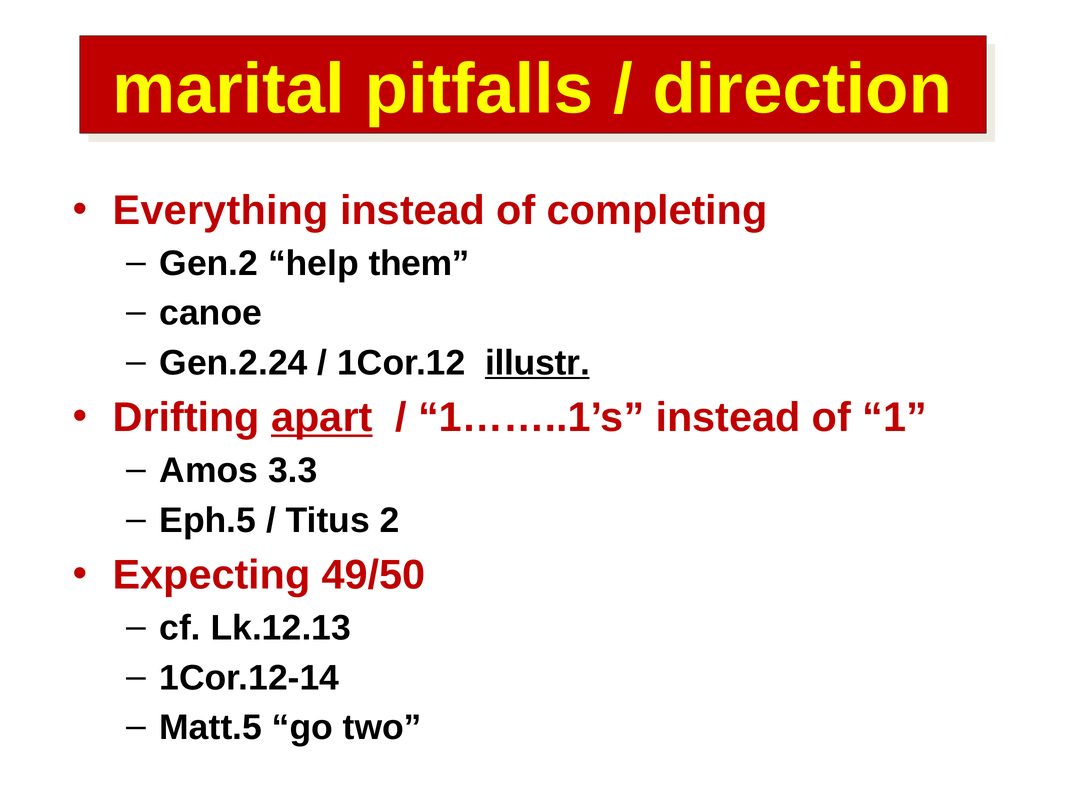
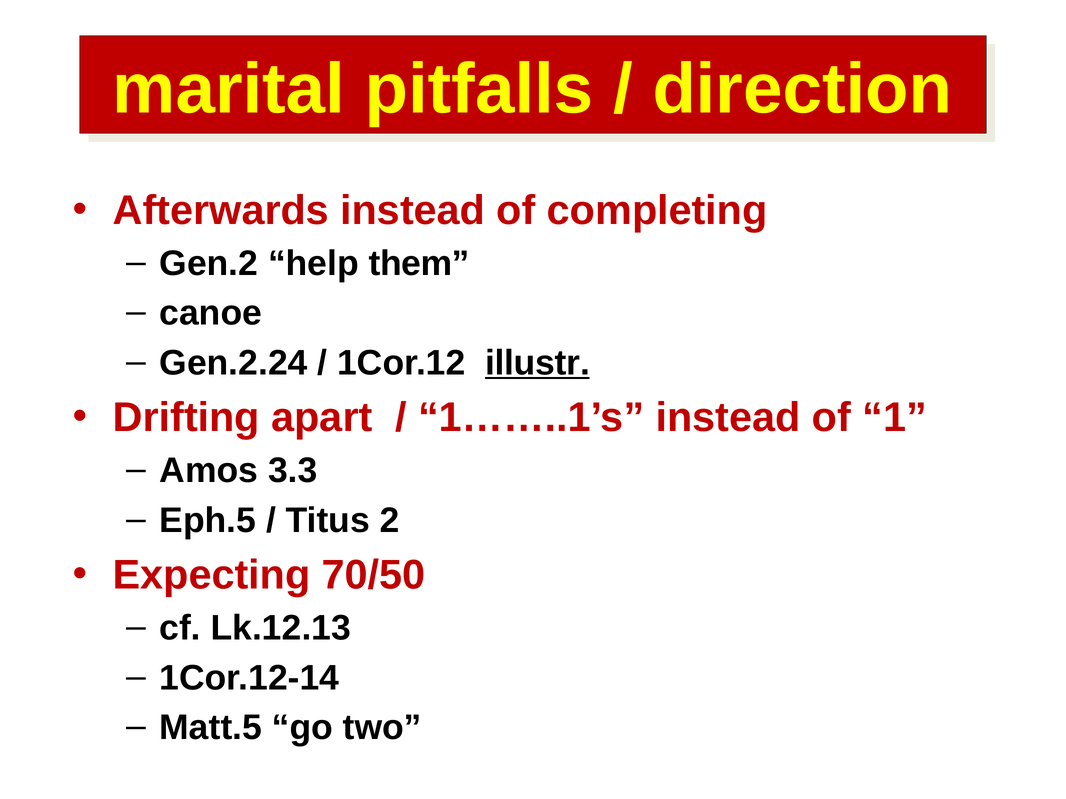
Everything: Everything -> Afterwards (221, 211)
apart underline: present -> none (322, 418)
49/50: 49/50 -> 70/50 (374, 576)
